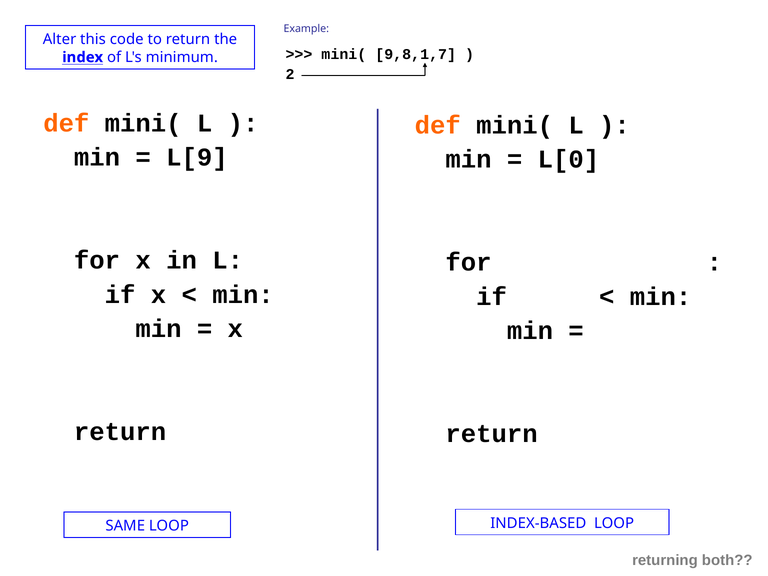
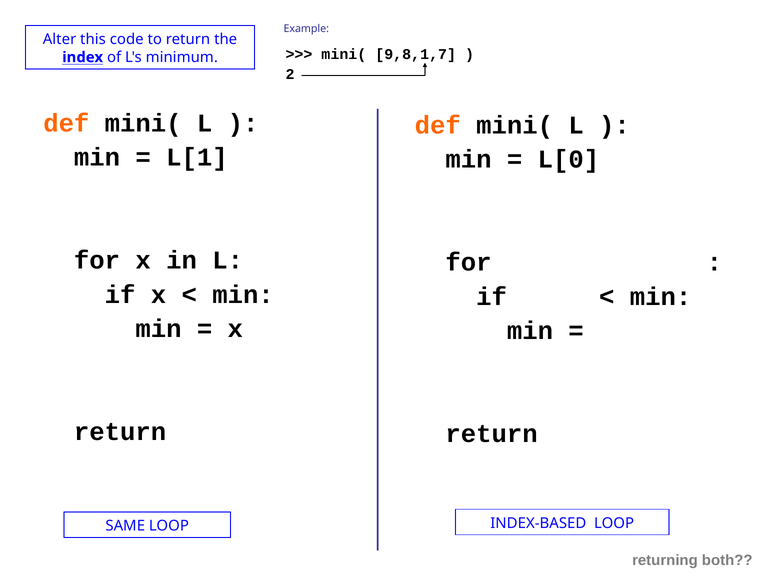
L[9: L[9 -> L[1 (197, 157)
